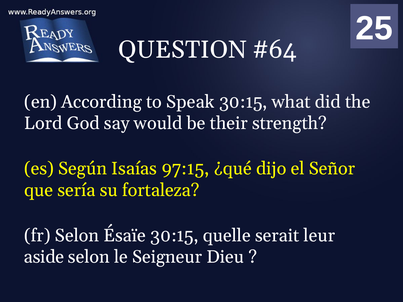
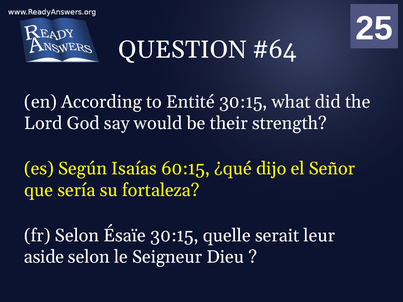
Speak: Speak -> Entité (191, 102)
97:15: 97:15 -> 60:15 (186, 169)
